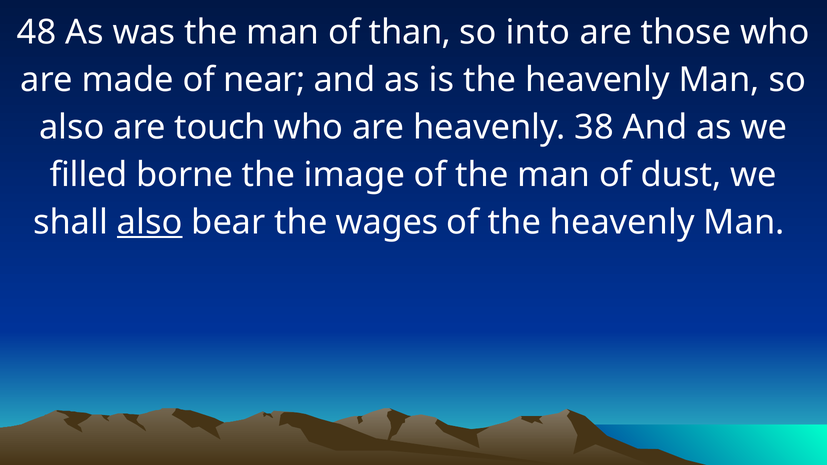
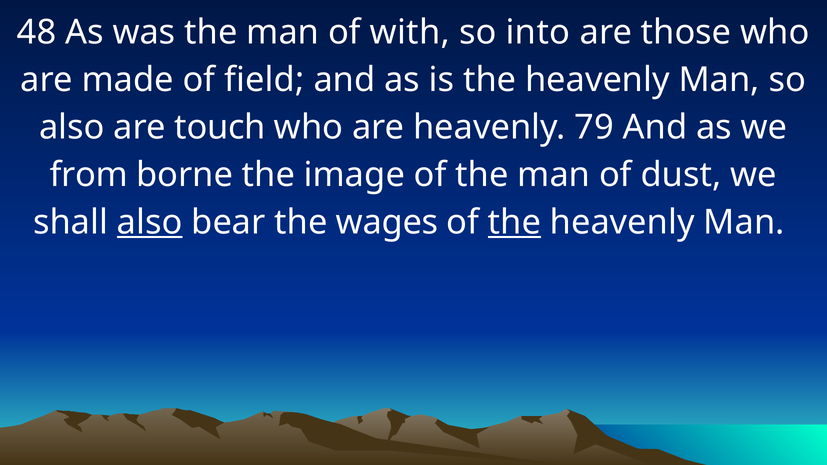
than: than -> with (410, 32)
near: near -> field (264, 80)
38: 38 -> 79 (594, 127)
filled: filled -> from (89, 175)
the underline: none -> present (514, 222)
